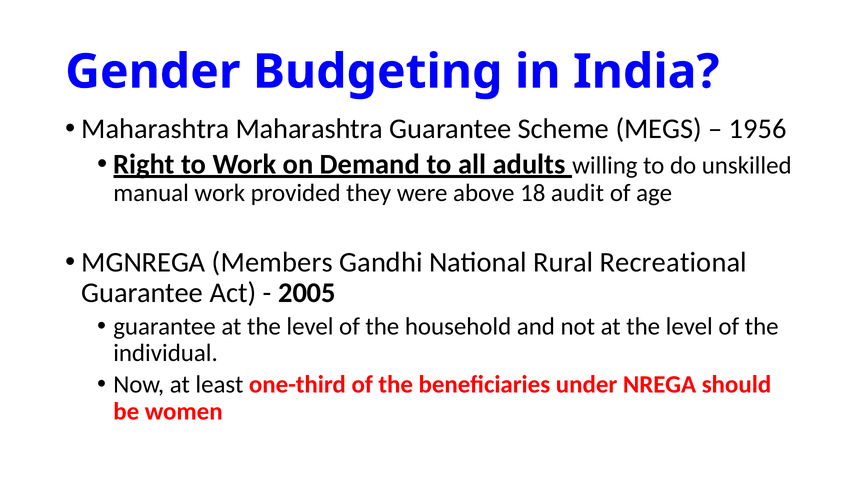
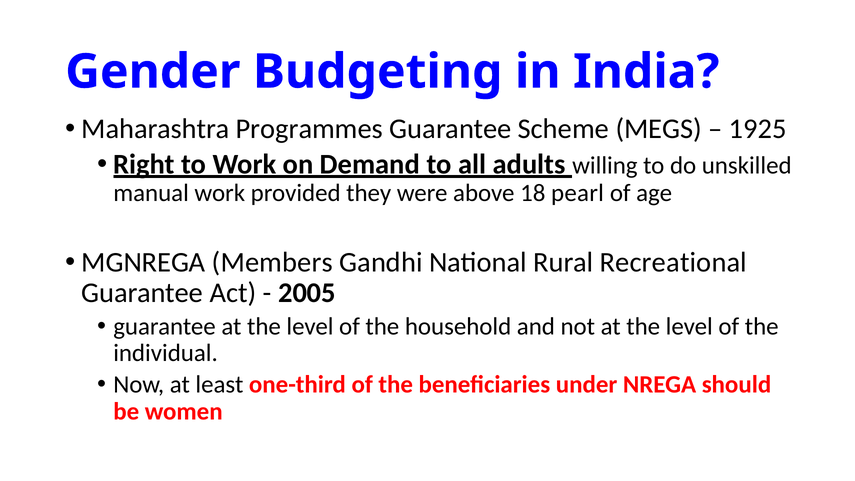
Maharashtra Maharashtra: Maharashtra -> Programmes (309, 129)
1956: 1956 -> 1925 (758, 129)
audit: audit -> pearl (577, 193)
